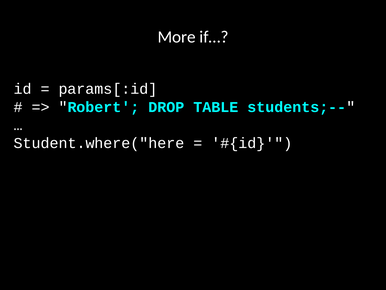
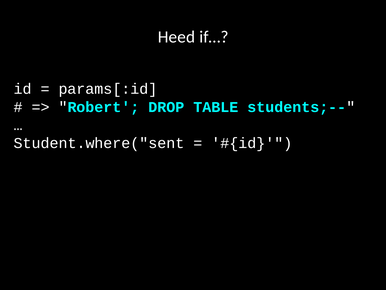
More: More -> Heed (176, 37)
Student.where("here: Student.where("here -> Student.where("sent (99, 143)
